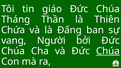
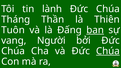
giáo: giáo -> lành (52, 9)
Chứa: Chứa -> Tuôn (13, 30)
ban underline: none -> present (95, 30)
